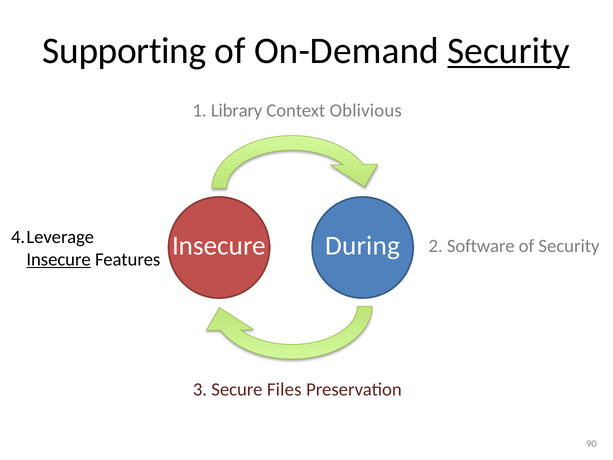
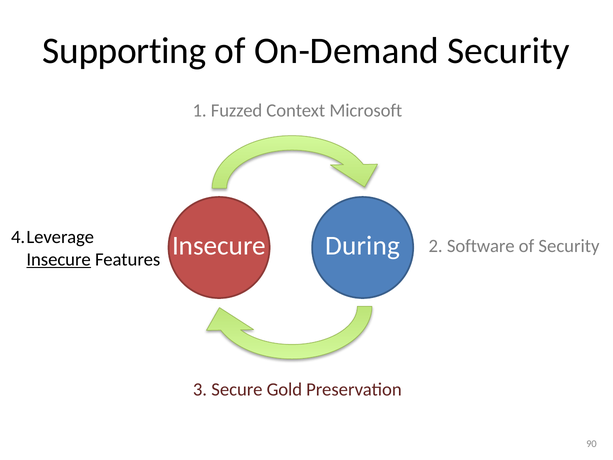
Security underline: present -> none (508, 51)
Library: Library -> Fuzzed (237, 111)
Oblivious: Oblivious -> Microsoft (366, 111)
Files: Files -> Gold (284, 390)
